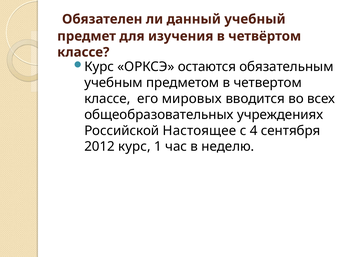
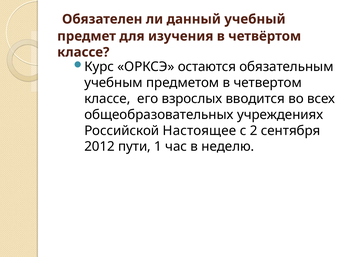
мировых: мировых -> взрослых (192, 99)
4: 4 -> 2 (254, 131)
2012 курс: курс -> пути (134, 147)
